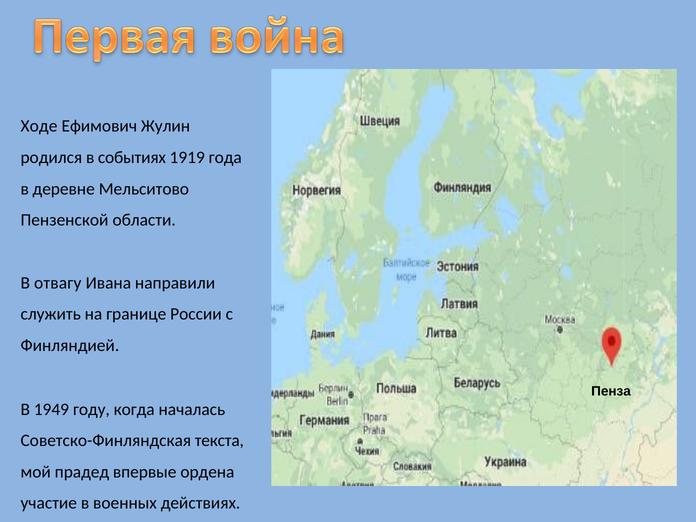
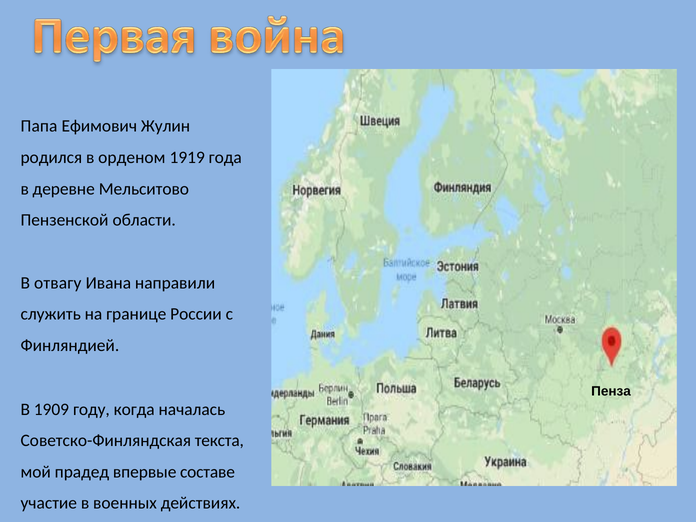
Ходе: Ходе -> Папа (39, 126)
событиях: событиях -> орденом (132, 158)
1949: 1949 -> 1909 (51, 409)
ордена: ордена -> составе (207, 472)
